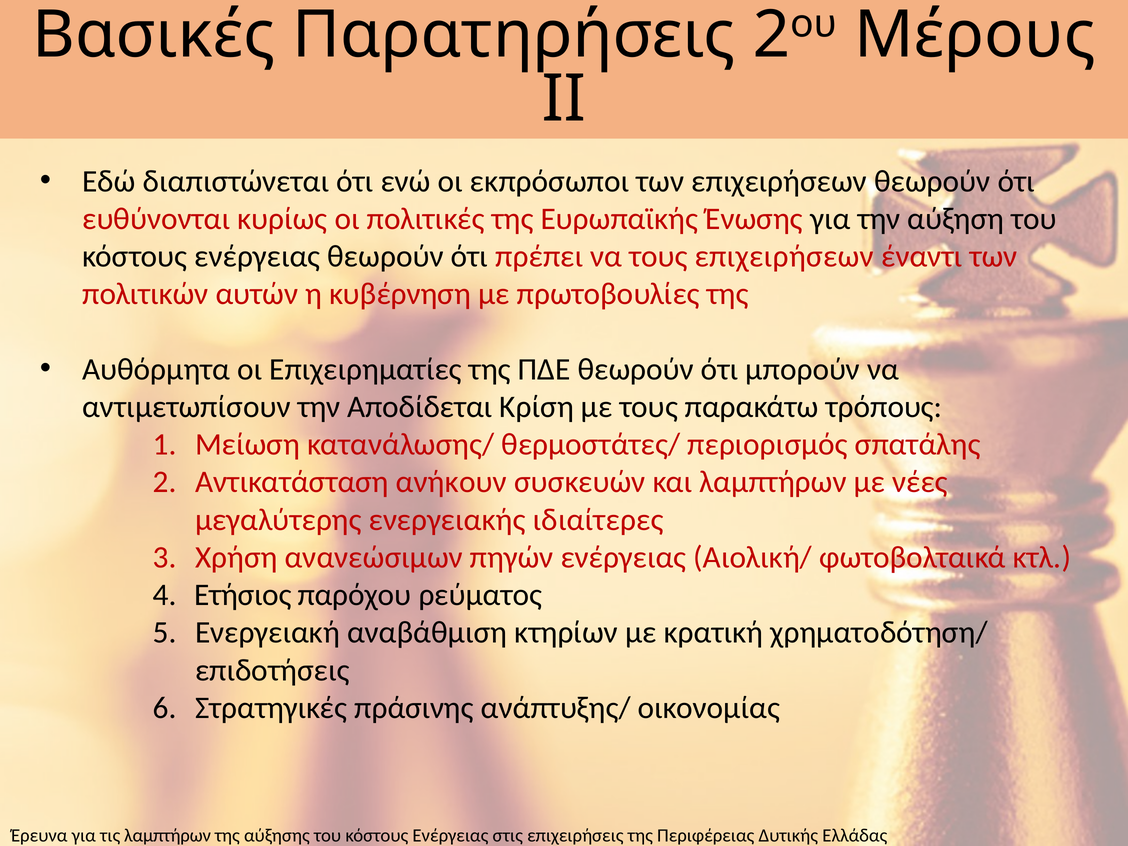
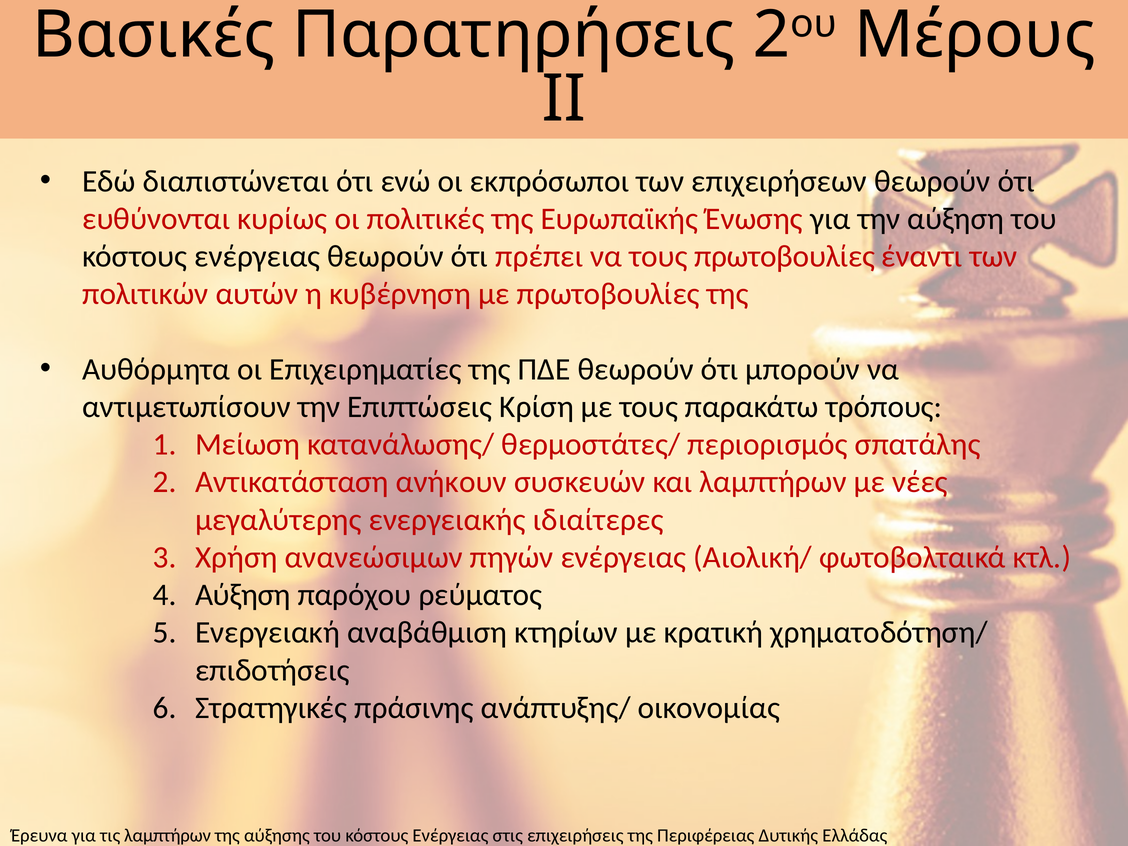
τους επιχειρήσεων: επιχειρήσεων -> πρωτοβουλίες (785, 256)
Αποδίδεται: Αποδίδεται -> Επιπτώσεις (420, 407)
Ετήσιος: Ετήσιος -> Αύξηση (243, 595)
